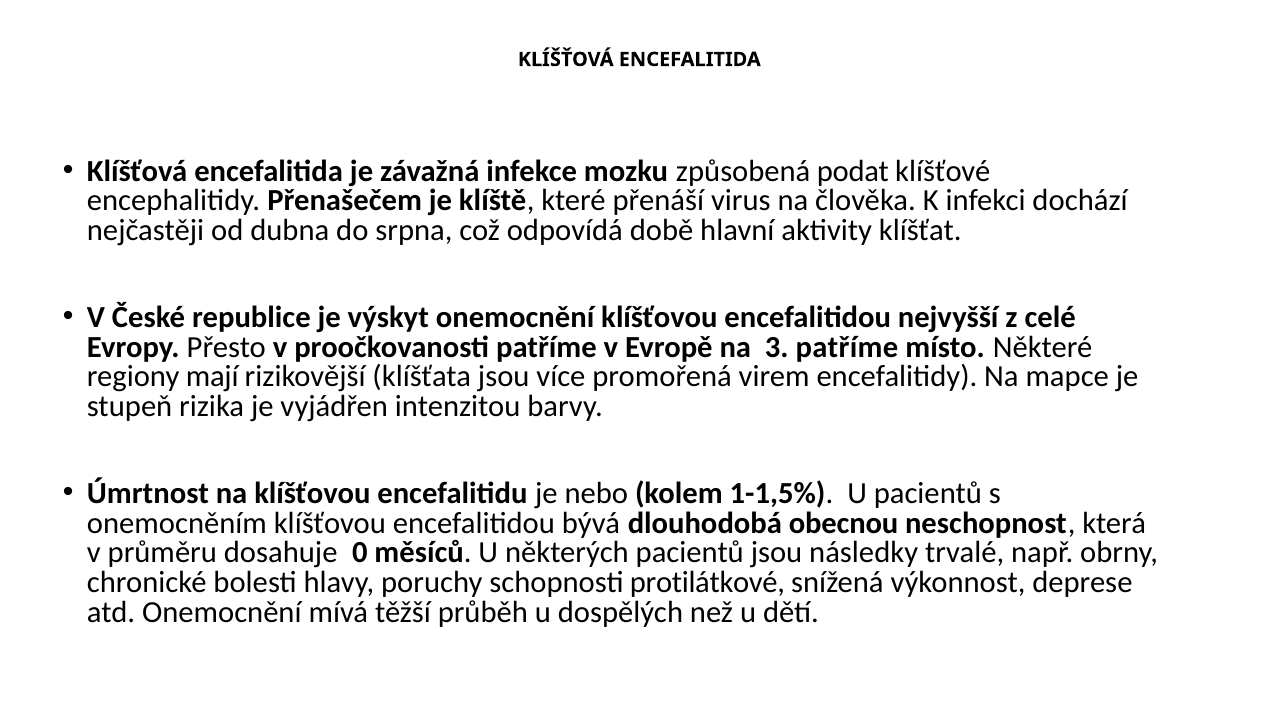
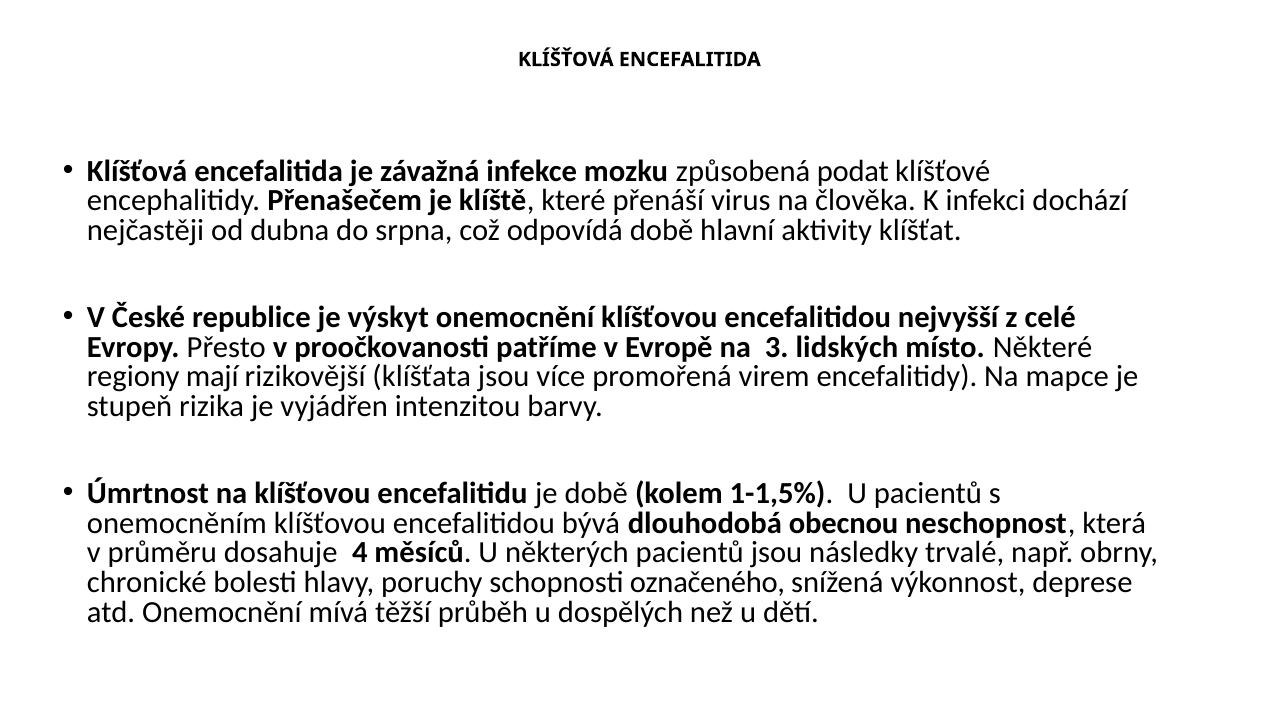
3 patříme: patříme -> lidských (847, 347)
je nebo: nebo -> době (596, 493)
0: 0 -> 4 (360, 553)
protilátkové: protilátkové -> označeného (707, 583)
